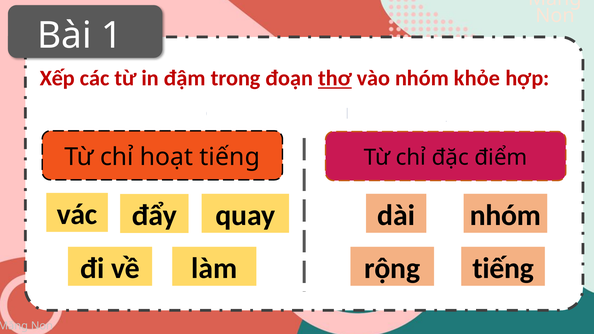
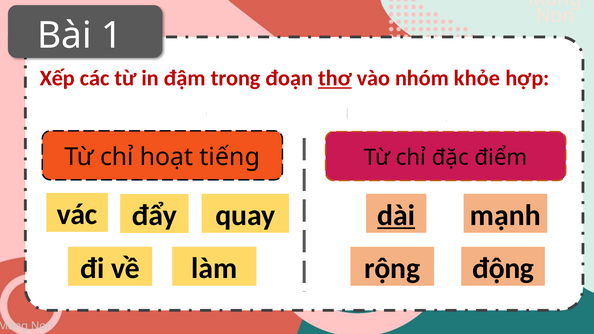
dài underline: none -> present (396, 215)
nhóm: nhóm -> mạnh (505, 215)
tiếng: tiếng -> động (503, 268)
